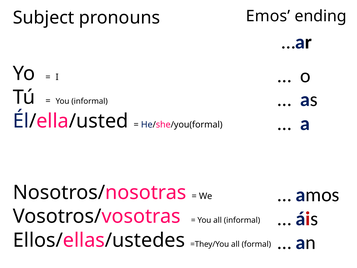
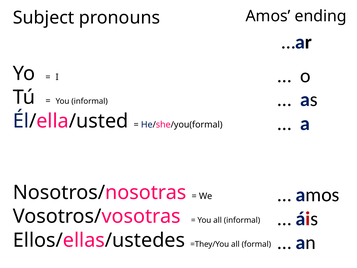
Emos: Emos -> Amos (268, 16)
